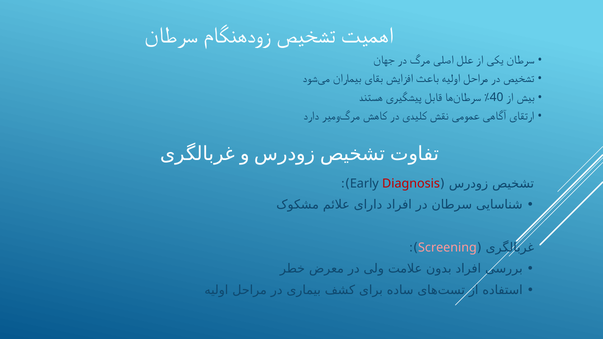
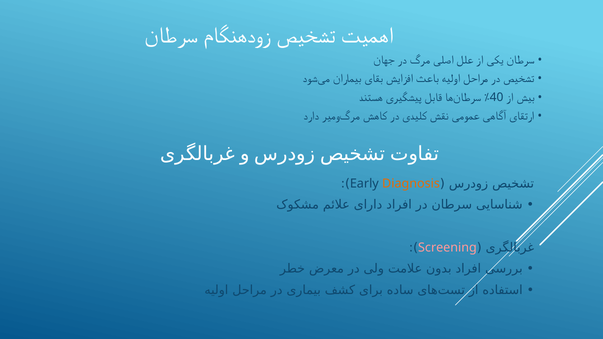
Diagnosis colour: red -> orange (411, 183)
